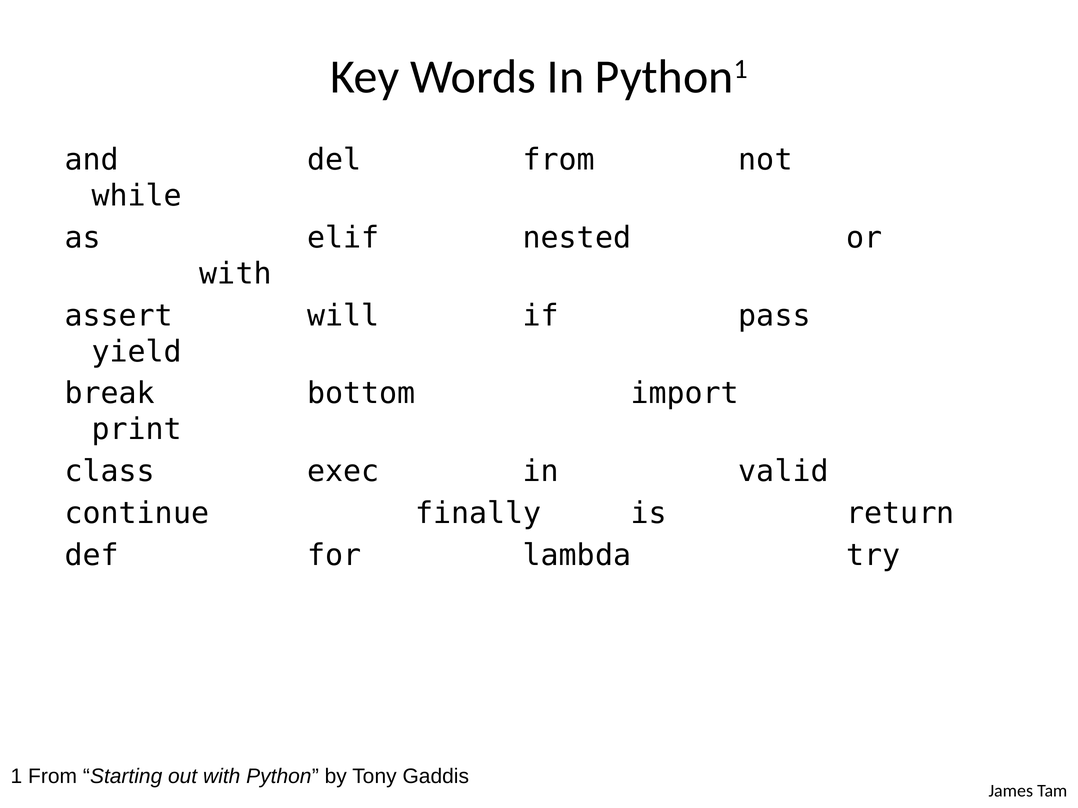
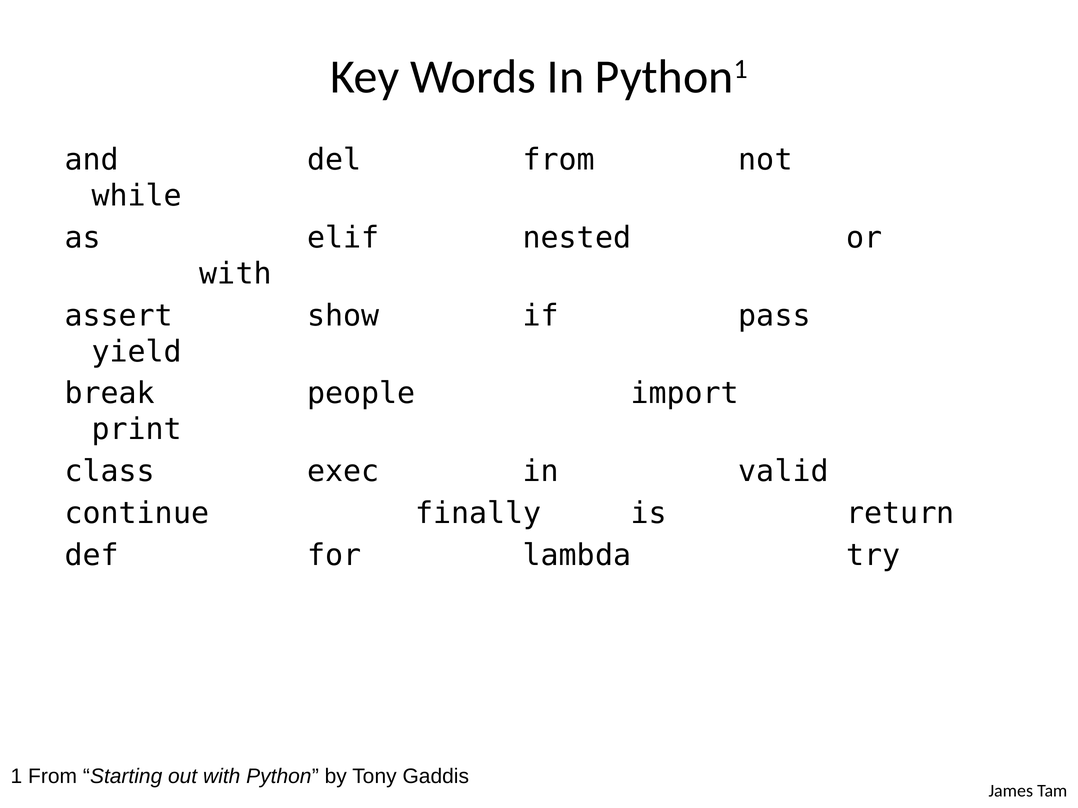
will: will -> show (343, 316)
bottom: bottom -> people (361, 394)
